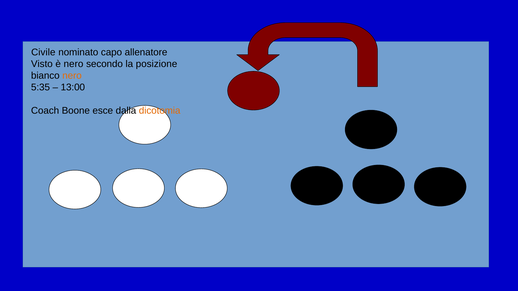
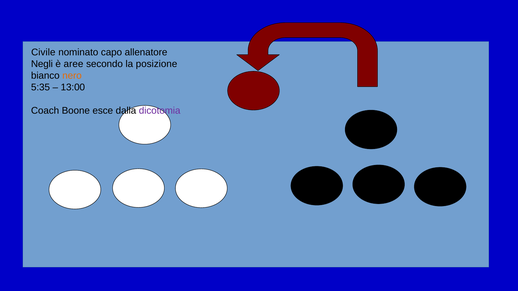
Visto: Visto -> Negli (42, 64)
è nero: nero -> aree (74, 64)
dicotomia colour: orange -> purple (160, 111)
